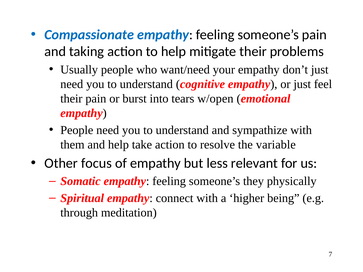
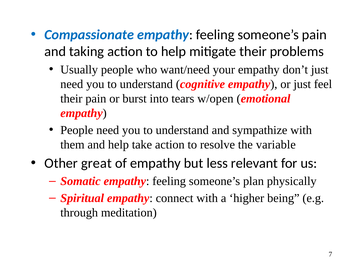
focus: focus -> great (96, 163)
they: they -> plan (253, 181)
